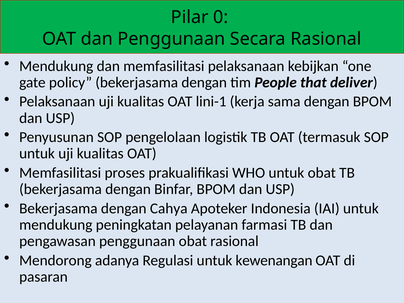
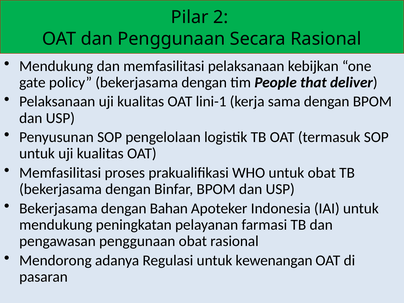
0: 0 -> 2 (221, 17)
Cahya: Cahya -> Bahan (169, 208)
